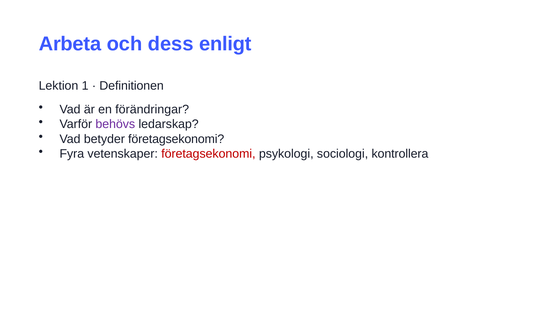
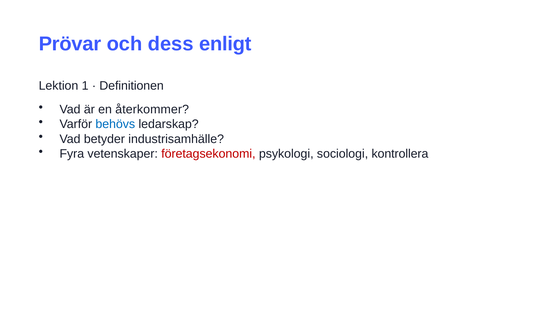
Arbeta: Arbeta -> Prövar (70, 44)
förändringar: förändringar -> återkommer (152, 109)
behövs colour: purple -> blue (115, 124)
betyder företagsekonomi: företagsekonomi -> industrisamhälle (176, 139)
